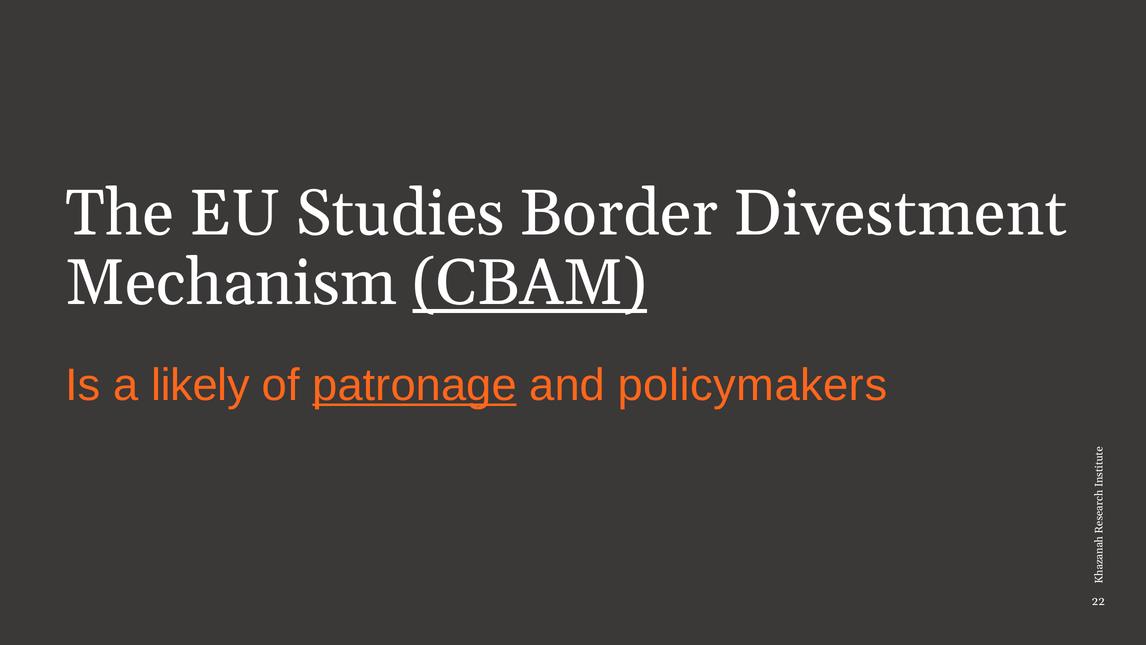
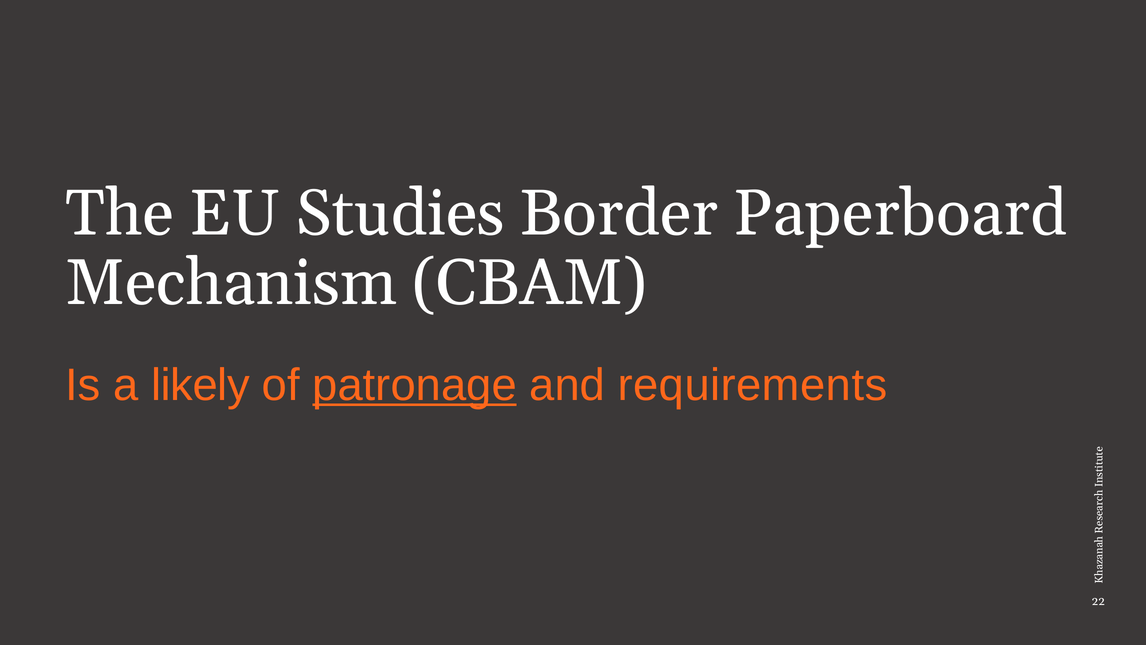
Divestment: Divestment -> Paperboard (900, 213)
CBAM underline: present -> none (530, 283)
policymakers: policymakers -> requirements (752, 385)
